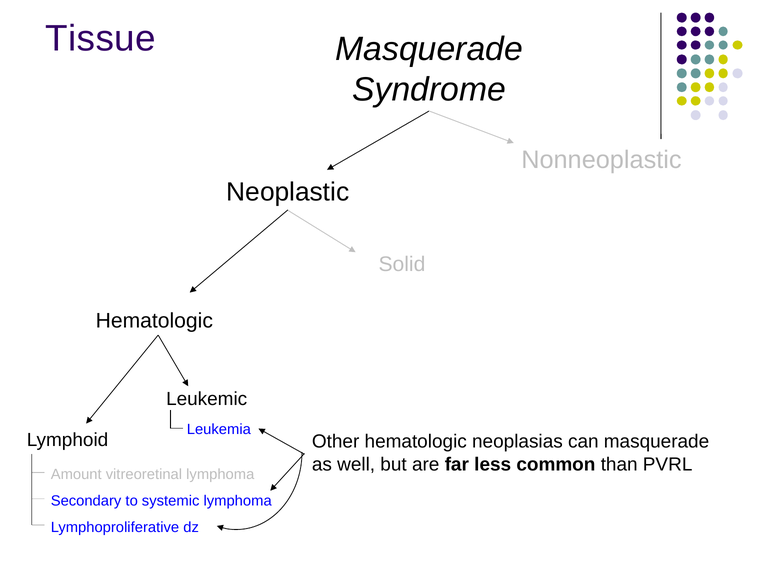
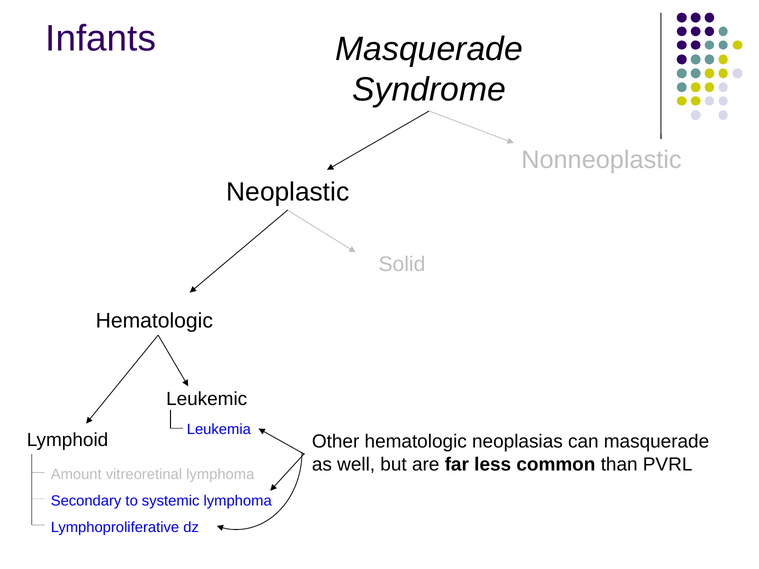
Tissue: Tissue -> Infants (101, 39)
